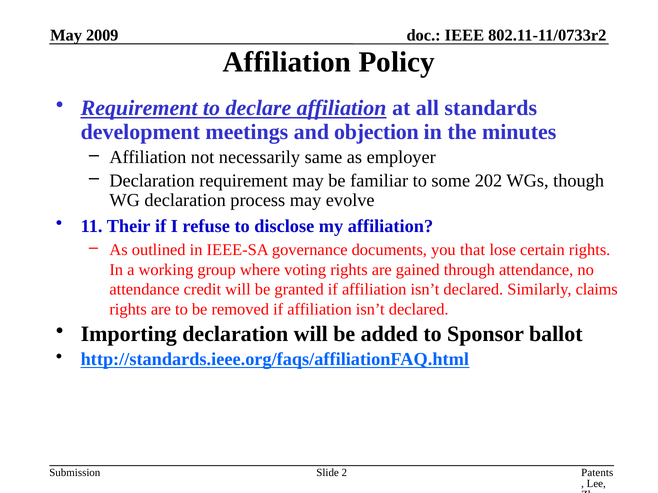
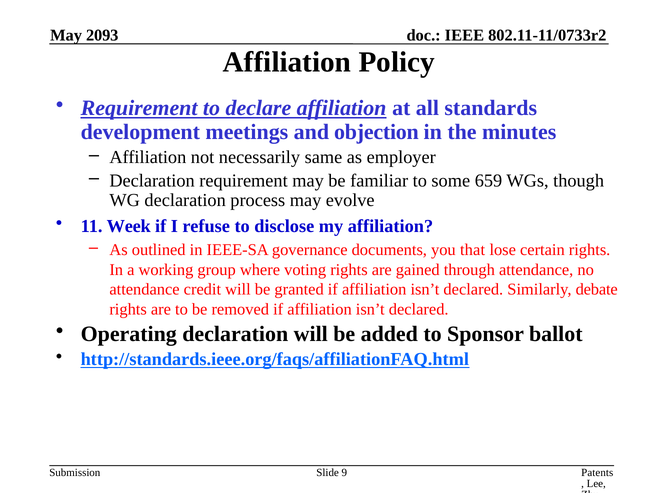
2009: 2009 -> 2093 (102, 35)
202: 202 -> 659 (488, 181)
Their: Their -> Week (129, 226)
claims: claims -> debate (597, 290)
Importing: Importing -> Operating (129, 334)
2: 2 -> 9 (344, 473)
